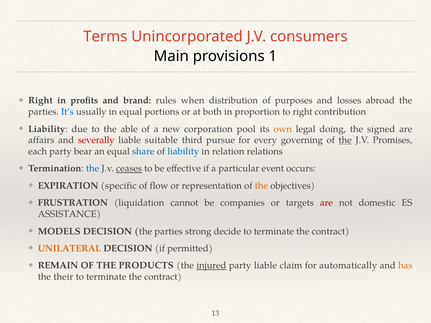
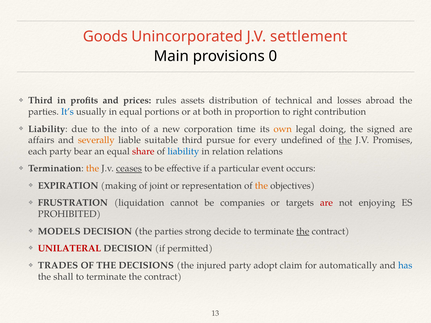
Terms: Terms -> Goods (105, 37)
consumers: consumers -> settlement (309, 37)
1: 1 -> 0 (273, 56)
Right: Right -> Third (40, 101)
brand: brand -> prices (137, 101)
when: when -> assets (193, 101)
purposes: purposes -> technical (294, 101)
able: able -> into (129, 129)
pool: pool -> time (246, 129)
severally colour: red -> orange (96, 140)
governing: governing -> undefined (302, 140)
share colour: blue -> red (143, 152)
the colour: blue -> orange (93, 169)
specific: specific -> making (119, 186)
flow: flow -> joint (159, 186)
domestic: domestic -> enjoying (377, 203)
ASSISTANCE: ASSISTANCE -> PROHIBITED (69, 214)
the underline: none -> present (303, 231)
UNILATERAL colour: orange -> red (69, 249)
REMAIN: REMAIN -> TRADES (58, 266)
PRODUCTS: PRODUCTS -> DECISIONS (146, 266)
injured underline: present -> none (211, 266)
party liable: liable -> adopt (266, 266)
has colour: orange -> blue (405, 266)
their: their -> shall (63, 277)
